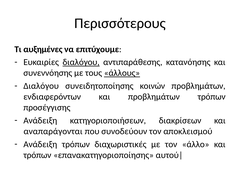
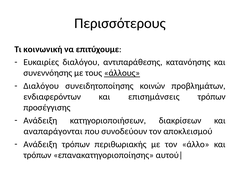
αυξημένες: αυξημένες -> κοινωνική (43, 49)
διαλόγου underline: present -> none (81, 62)
και προβλημάτων: προβλημάτων -> επισημάνσεις (154, 97)
διαχωριστικές: διαχωριστικές -> περιθωριακής (120, 144)
